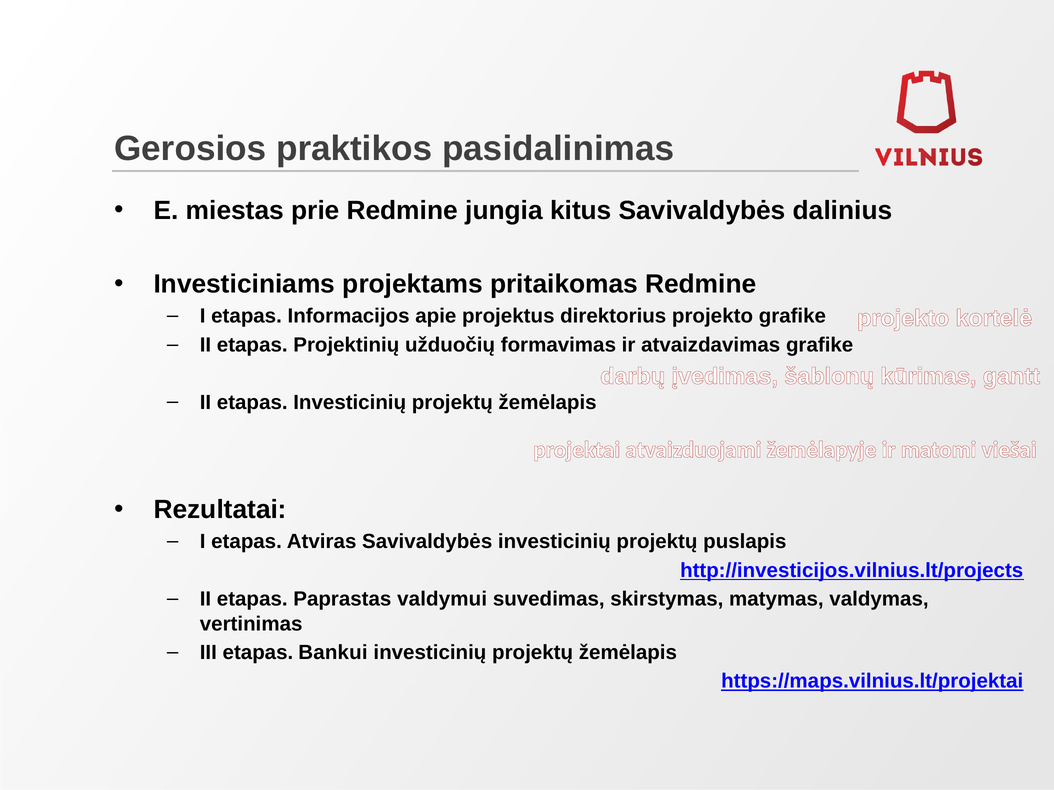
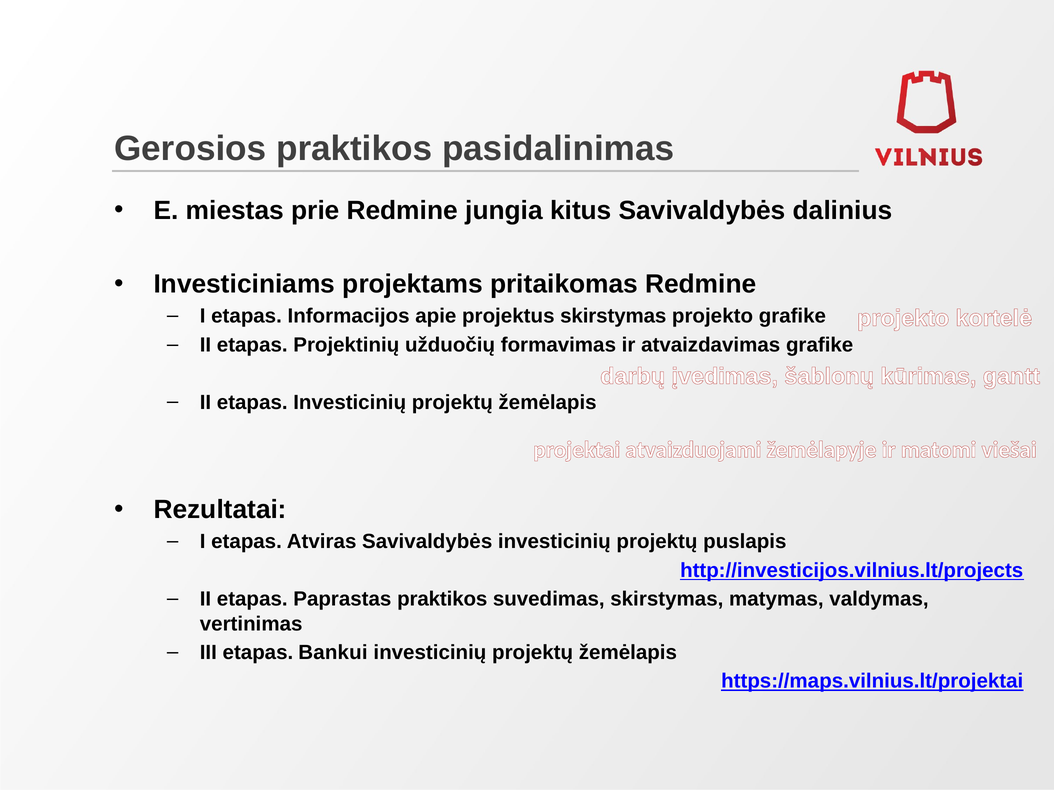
projektus direktorius: direktorius -> skirstymas (613, 316)
Paprastas valdymui: valdymui -> praktikos (442, 599)
